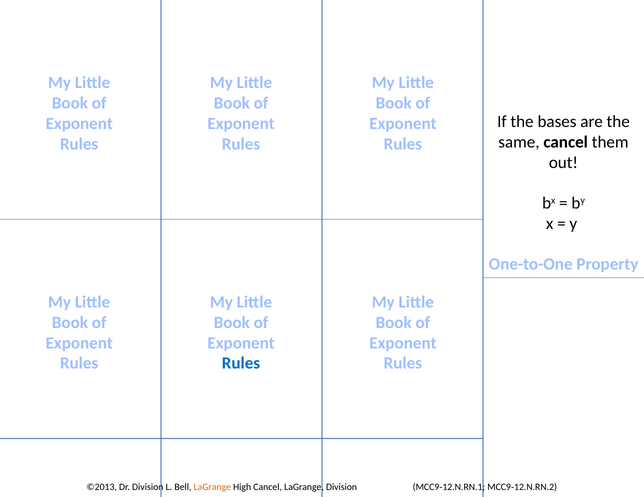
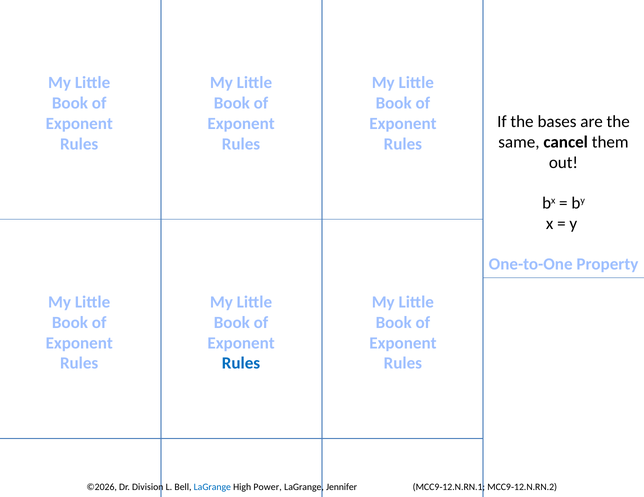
©2013: ©2013 -> ©2026 (102, 488)
LaGrange colour: orange -> blue (212, 488)
High Cancel: Cancel -> Power (268, 488)
LaGrange Division: Division -> Jennifer (342, 488)
